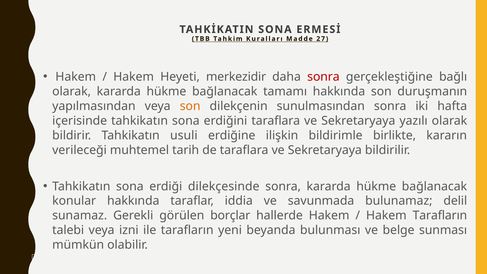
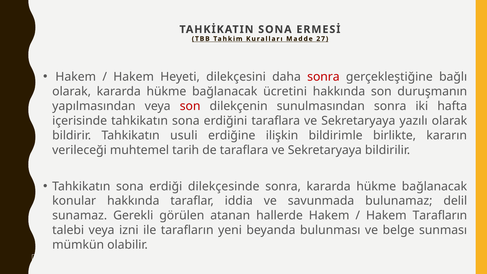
merkezidir: merkezidir -> dilekçesini (236, 77)
tamamı: tamamı -> ücretini (285, 92)
son colour: orange -> red (190, 106)
borçlar: borçlar -> atanan (230, 216)
